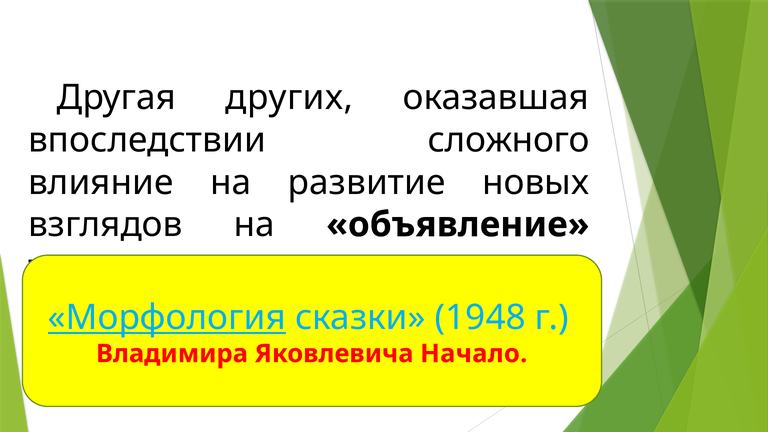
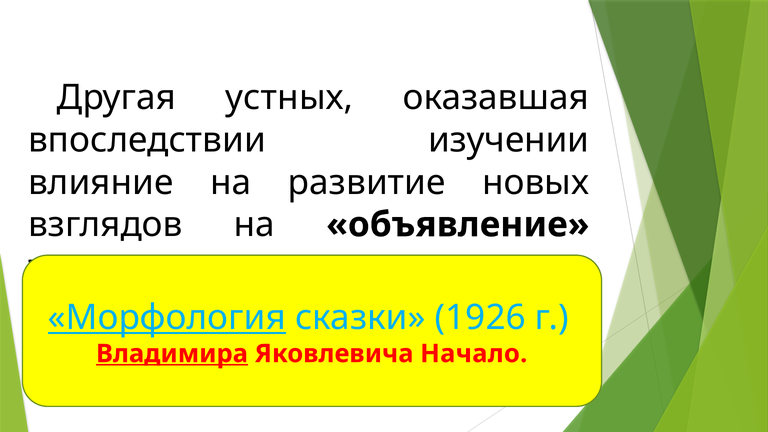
других: других -> устных (289, 98)
сложного: сложного -> изучении (509, 140)
1948: 1948 -> 1926 (480, 318)
Владимира underline: none -> present (172, 354)
